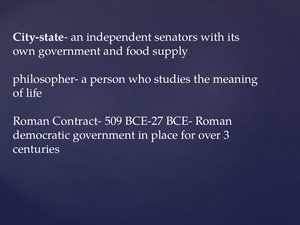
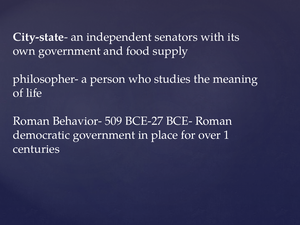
Contract-: Contract- -> Behavior- (77, 121)
3: 3 -> 1 (227, 135)
